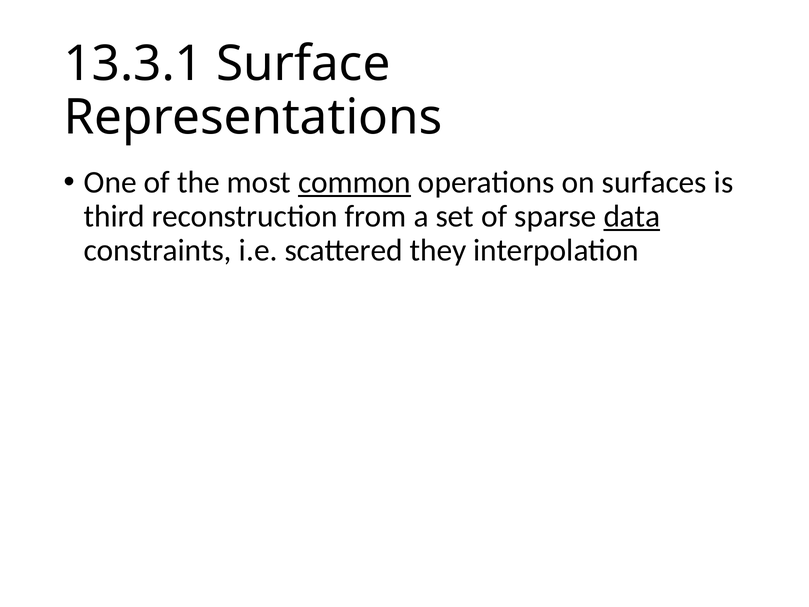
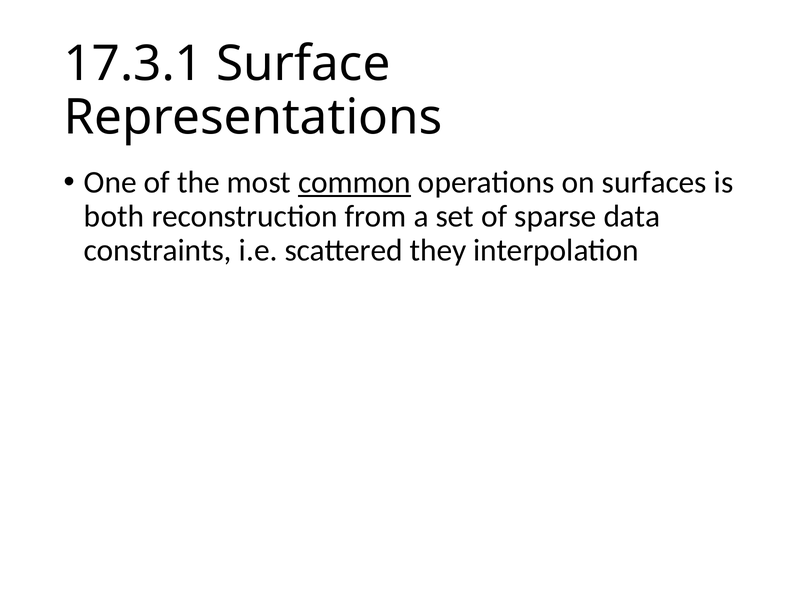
13.3.1: 13.3.1 -> 17.3.1 (133, 64)
third: third -> both (114, 216)
data underline: present -> none (632, 216)
